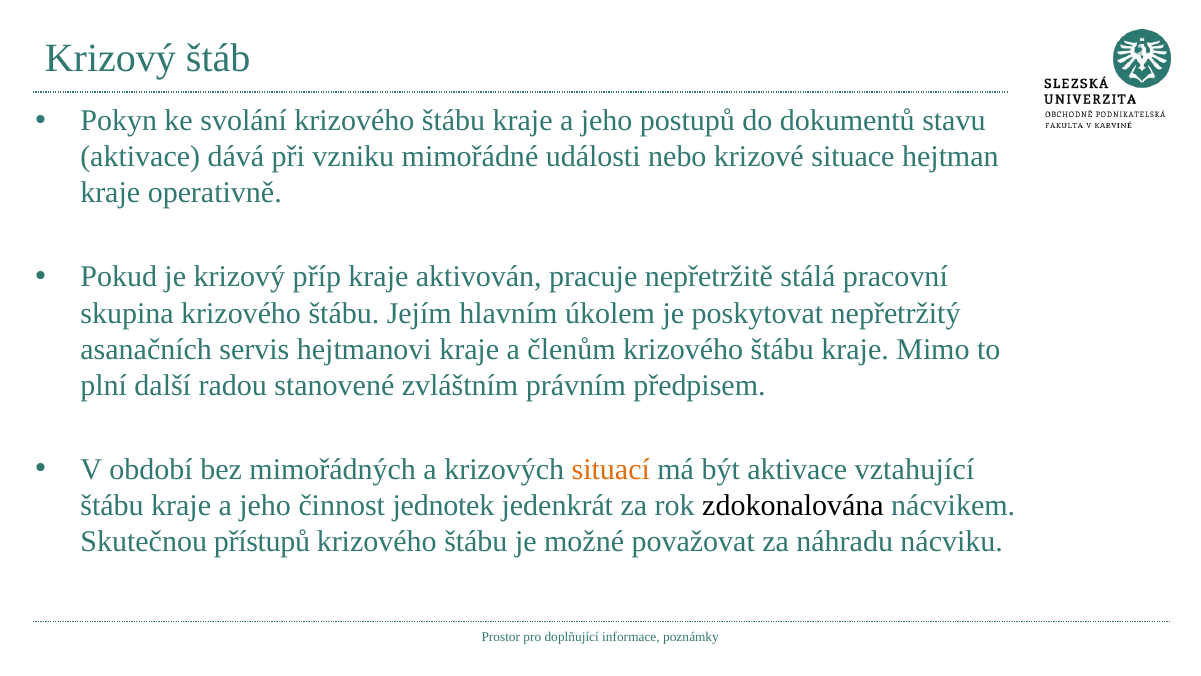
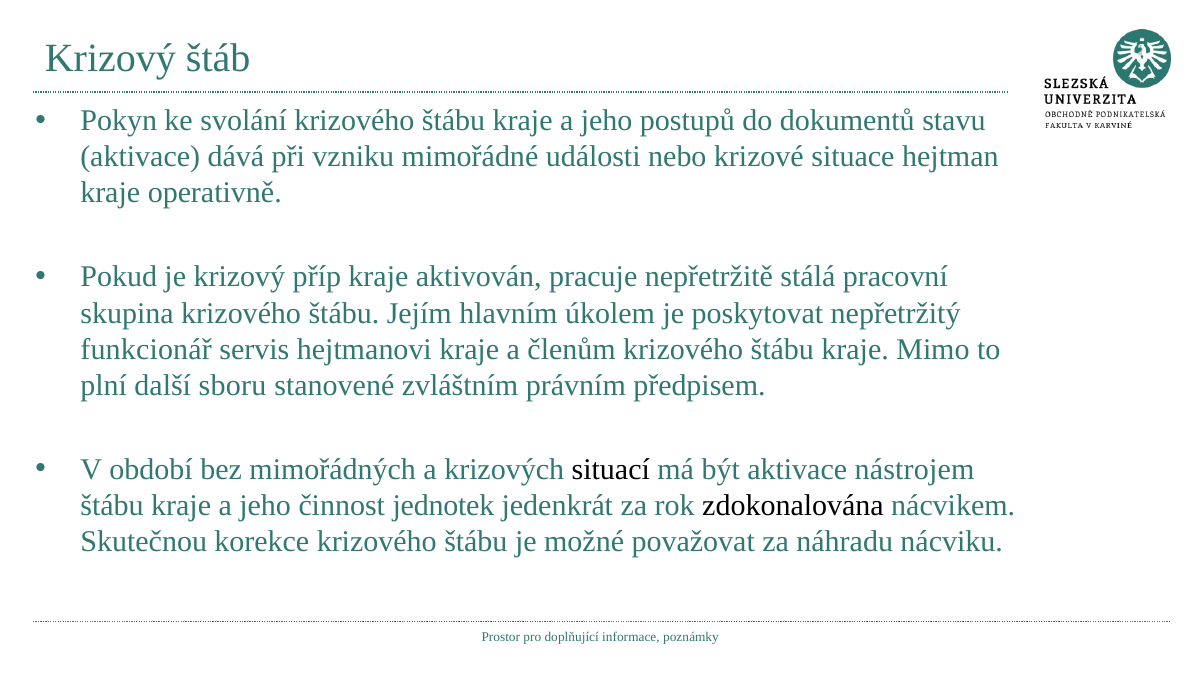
asanačních: asanačních -> funkcionář (146, 349)
radou: radou -> sboru (233, 385)
situací colour: orange -> black (611, 469)
vztahující: vztahující -> nástrojem (914, 469)
přístupů: přístupů -> korekce (262, 541)
